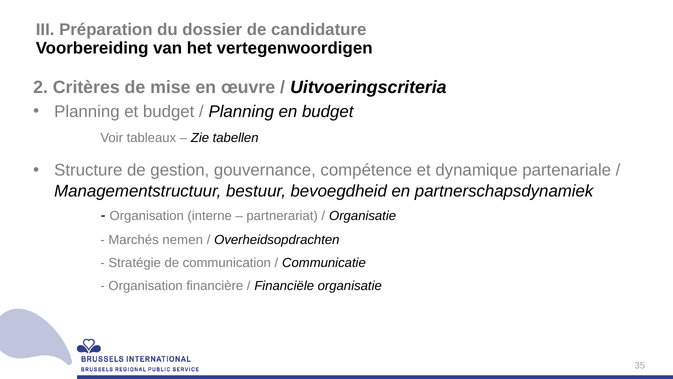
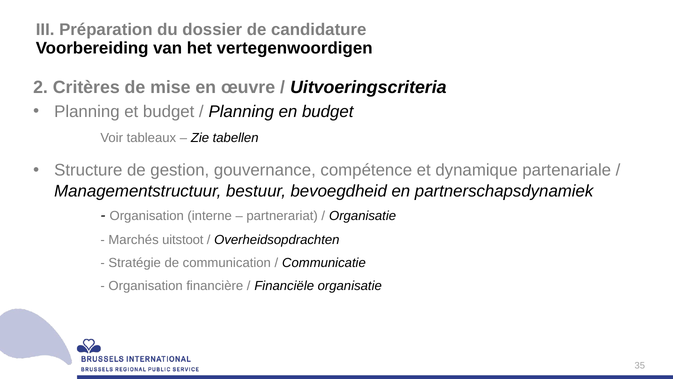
nemen: nemen -> uitstoot (183, 239)
